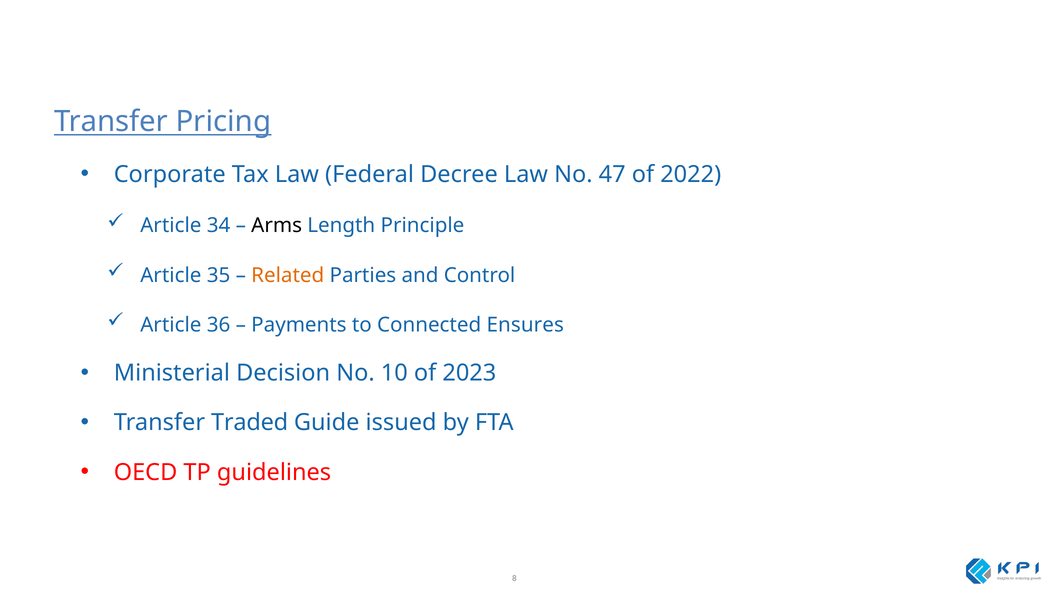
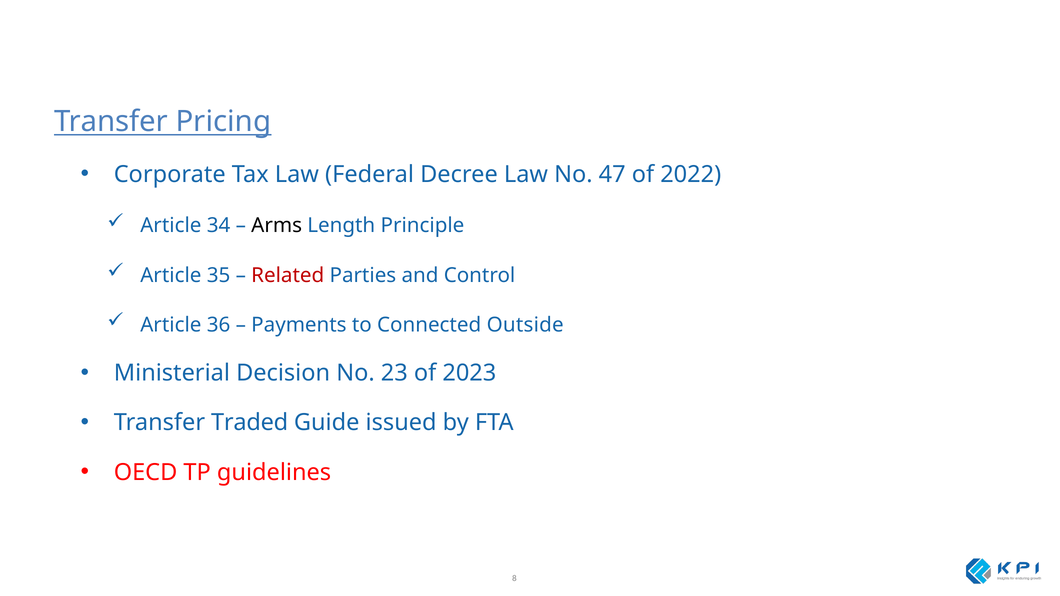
Related colour: orange -> red (288, 275)
Ensures: Ensures -> Outside (525, 325)
10: 10 -> 23 (394, 373)
